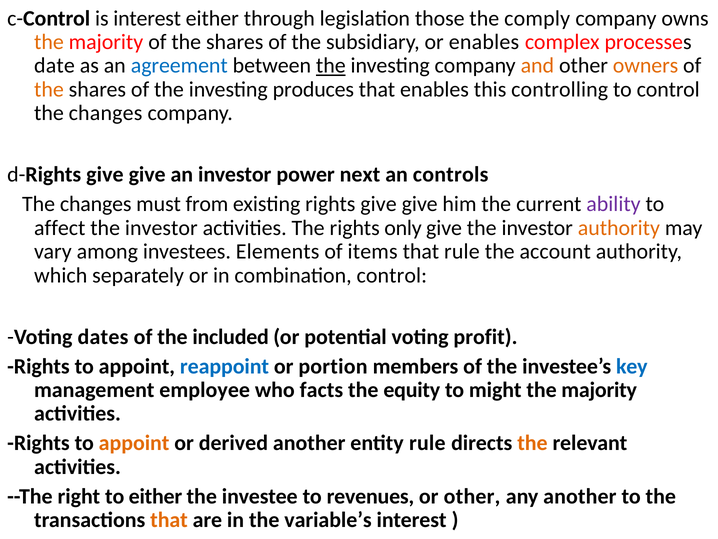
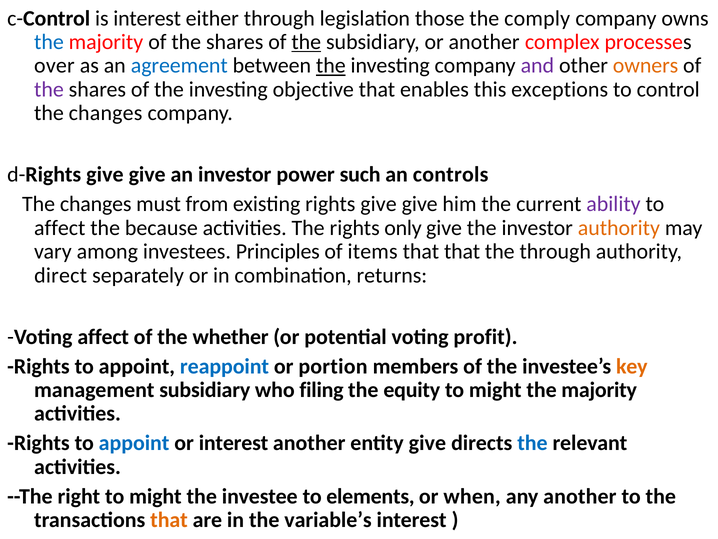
the colour: orange -> blue (49, 42)
the underline: none -> present (306, 42)
or enables: enables -> another (484, 42)
date: date -> over (54, 66)
and colour: orange -> purple (537, 66)
the colour: orange -> purple (49, 89)
produces: produces -> objective (313, 89)
controlling: controlling -> exceptions (560, 89)
next: next -> such (360, 175)
investor: investor -> because (161, 228)
Elements: Elements -> Principles (278, 251)
that rule: rule -> that (462, 251)
the account: account -> through (555, 251)
which: which -> direct (61, 275)
combination control: control -> returns (392, 275)
Voting dates: dates -> affect (103, 336)
included: included -> whether (231, 336)
key colour: blue -> orange (632, 366)
management employee: employee -> subsidiary (205, 390)
facts: facts -> filing (322, 390)
appoint colour: orange -> blue (134, 443)
or derived: derived -> interest (234, 443)
entity rule: rule -> give (427, 443)
the colour: orange -> blue (532, 443)
right to either: either -> might (155, 496)
revenues: revenues -> elements (370, 496)
or other: other -> when (472, 496)
